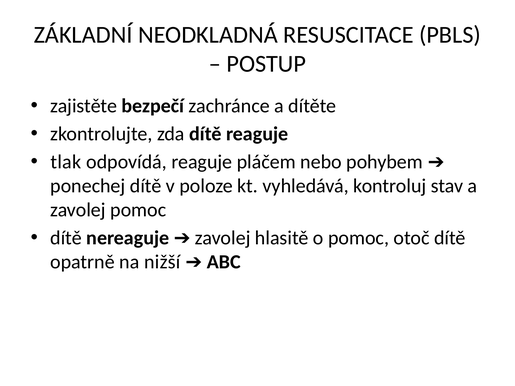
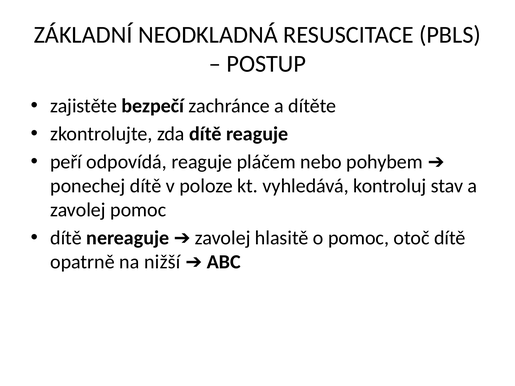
tlak: tlak -> peří (66, 162)
